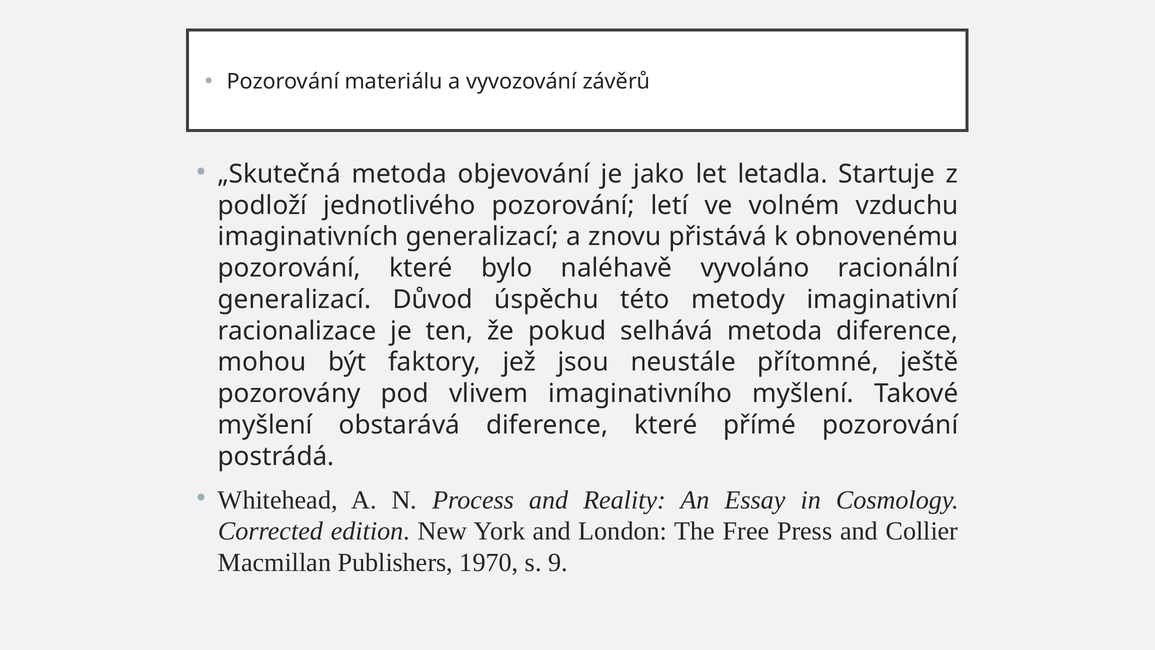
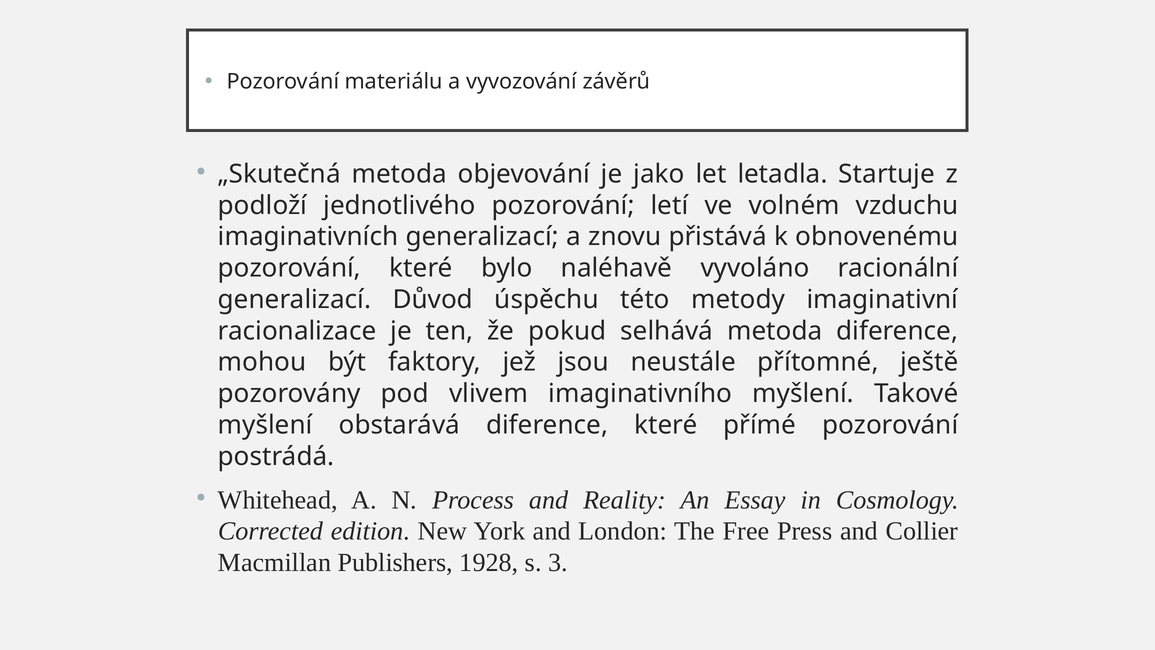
1970: 1970 -> 1928 (489, 562)
9: 9 -> 3 (558, 562)
